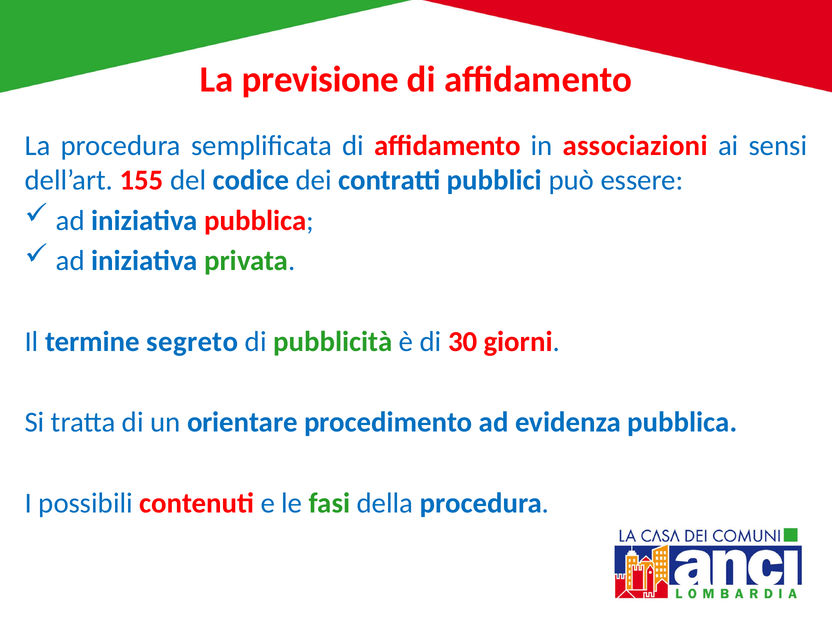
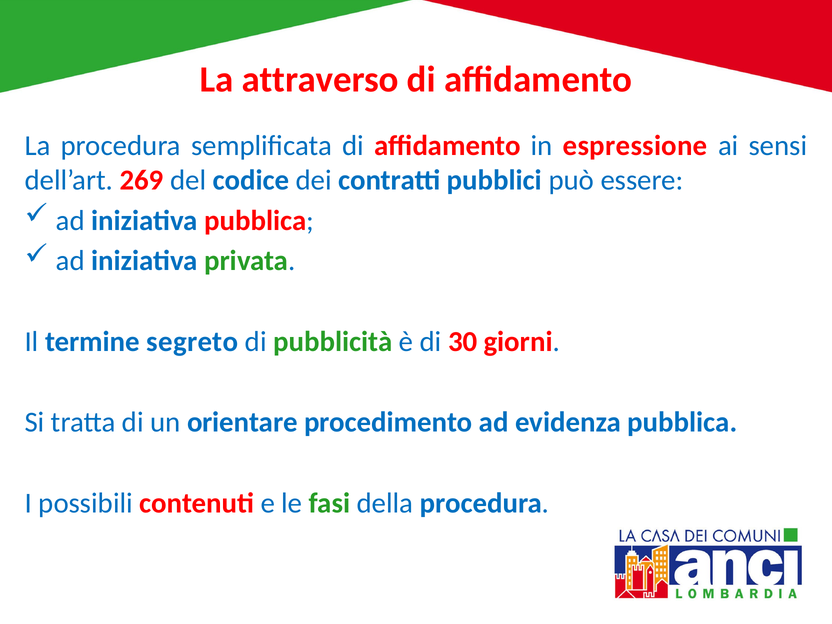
previsione: previsione -> attraverso (320, 80)
associazioni: associazioni -> espressione (635, 145)
155: 155 -> 269 (142, 180)
